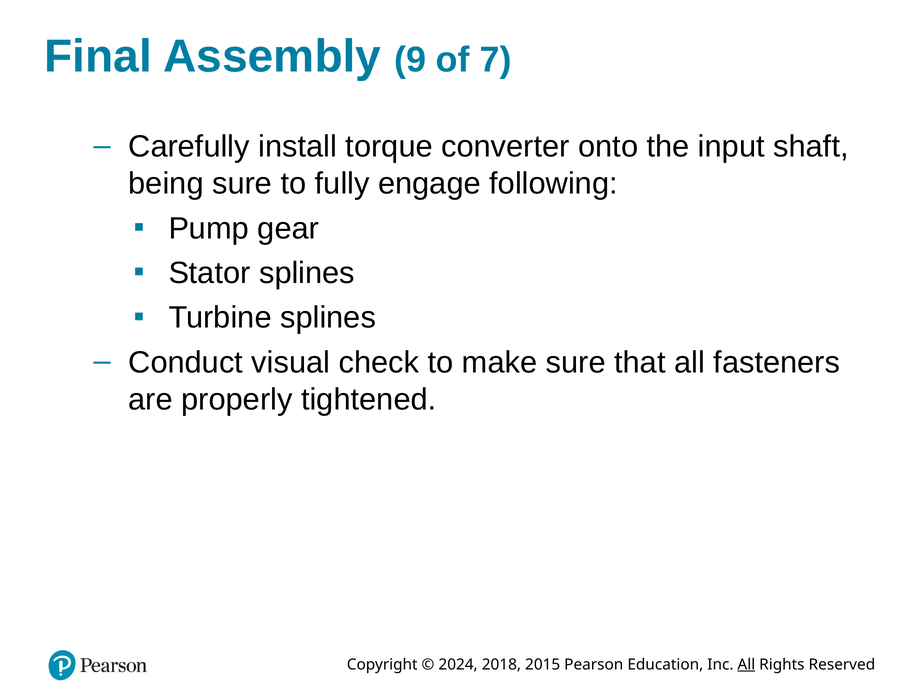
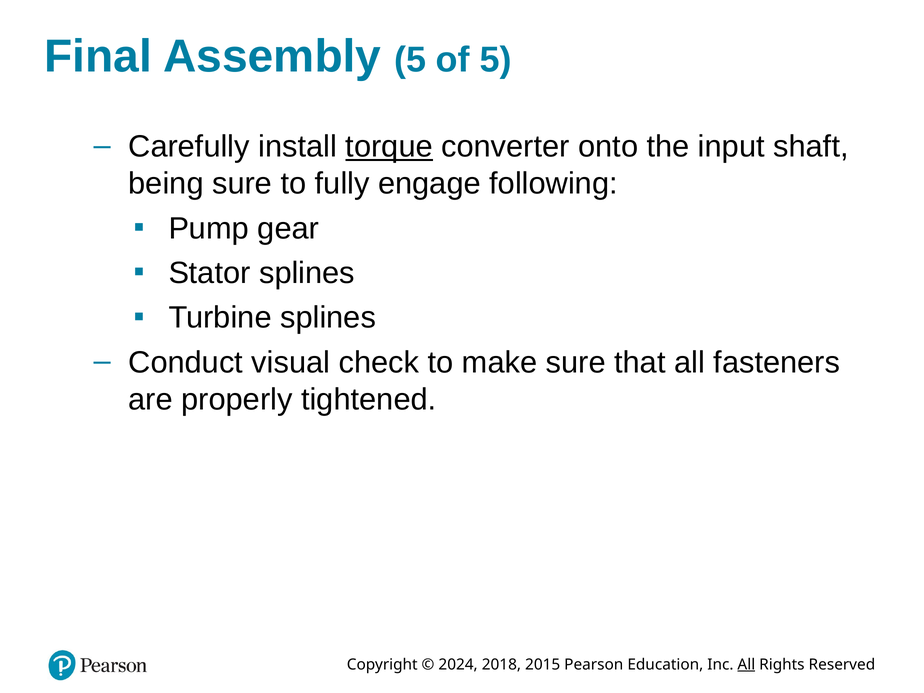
Assembly 9: 9 -> 5 (410, 60)
of 7: 7 -> 5 (496, 60)
torque underline: none -> present (389, 147)
